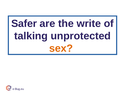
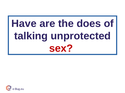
Safer: Safer -> Have (24, 24)
write: write -> does (89, 24)
sex colour: orange -> red (61, 49)
